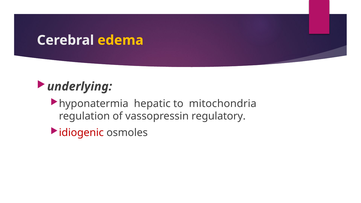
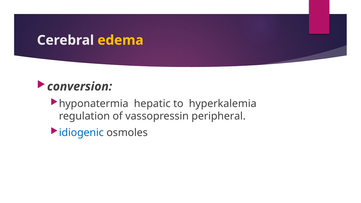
underlying: underlying -> conversion (80, 87)
mitochondria: mitochondria -> hyperkalemia (223, 104)
regulatory: regulatory -> peripheral (219, 116)
idiogenic colour: red -> blue (81, 133)
